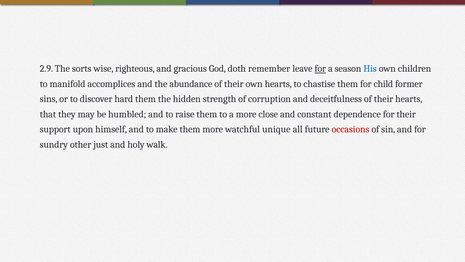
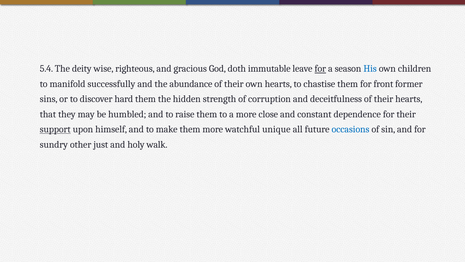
2.9: 2.9 -> 5.4 (46, 69)
sorts: sorts -> deity (82, 69)
remember: remember -> immutable (269, 69)
accomplices: accomplices -> successfully (111, 84)
child: child -> front (383, 84)
support underline: none -> present (55, 129)
occasions colour: red -> blue (350, 129)
